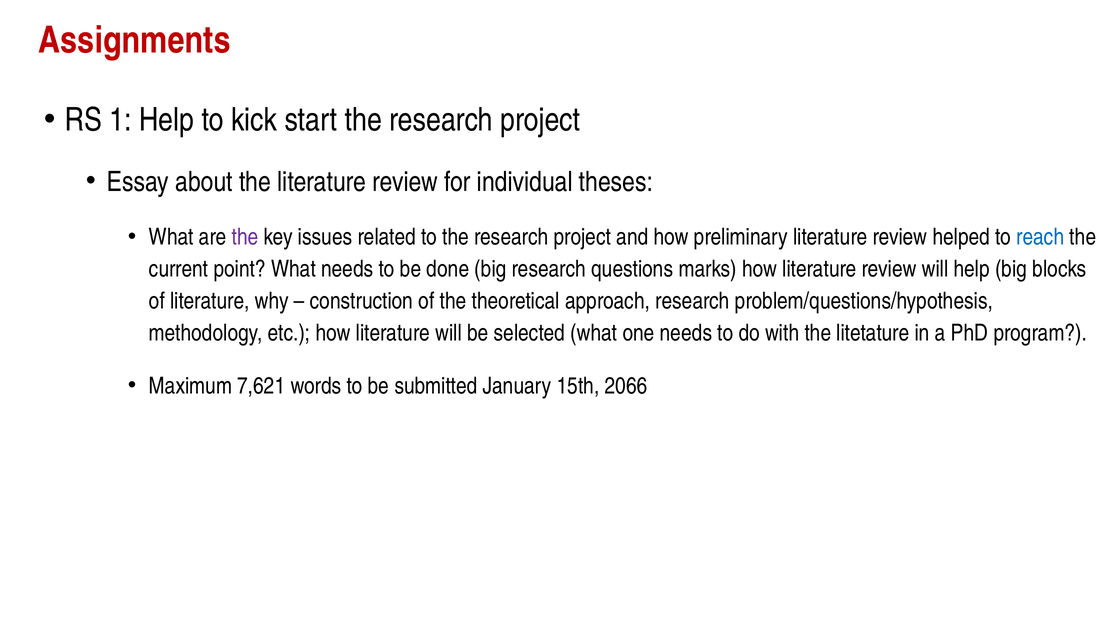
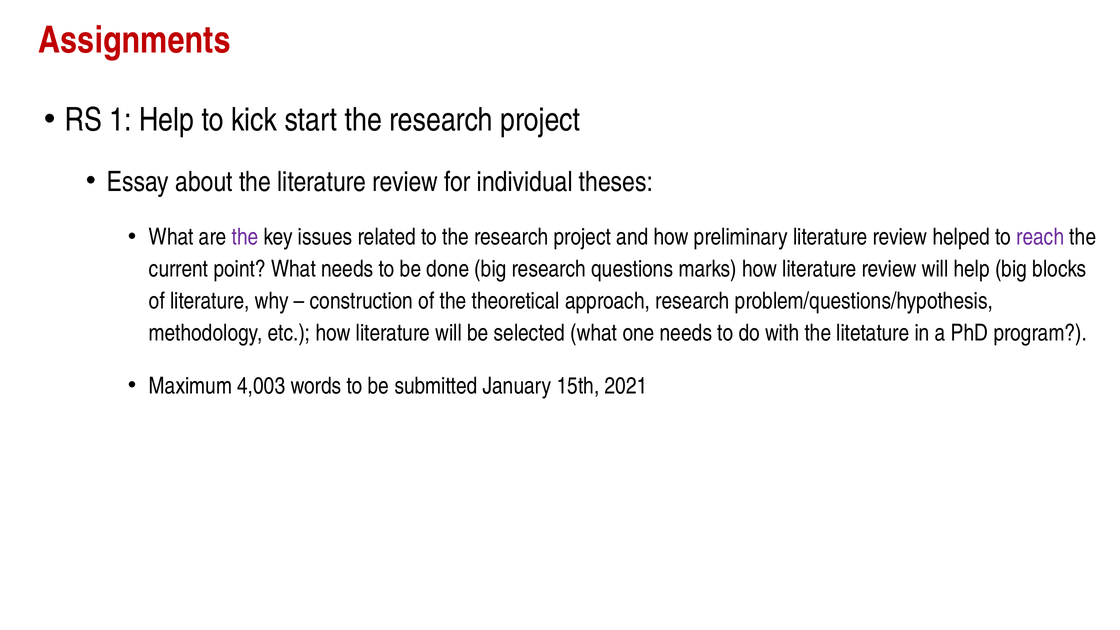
reach colour: blue -> purple (1040, 237)
7,621: 7,621 -> 4,003 (261, 386)
2066: 2066 -> 2021 (626, 386)
